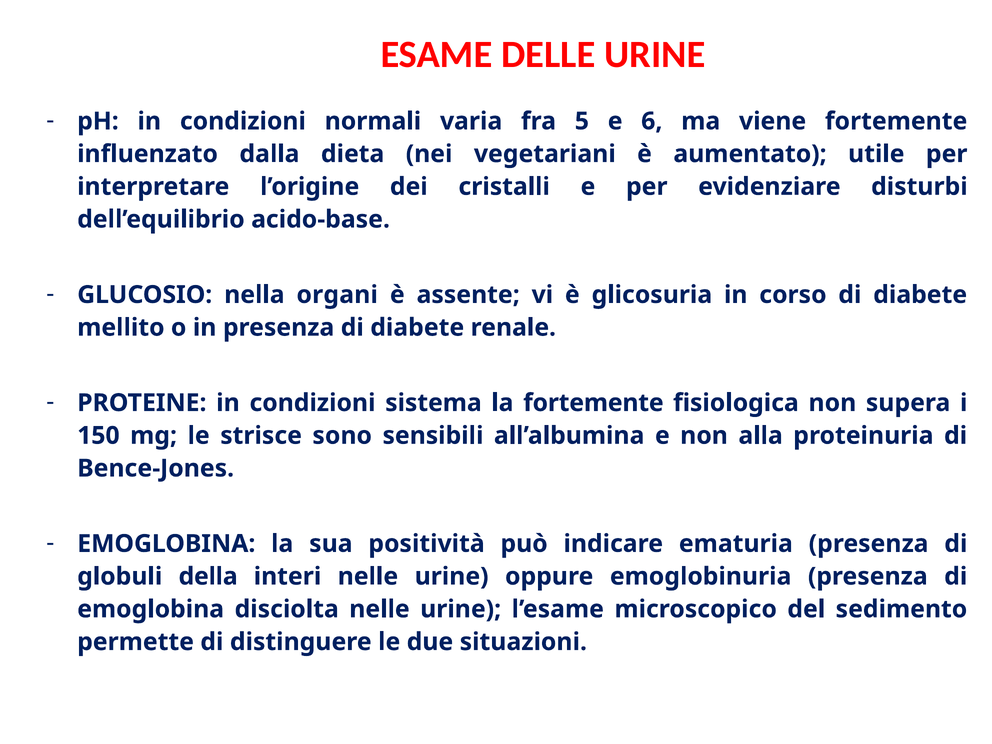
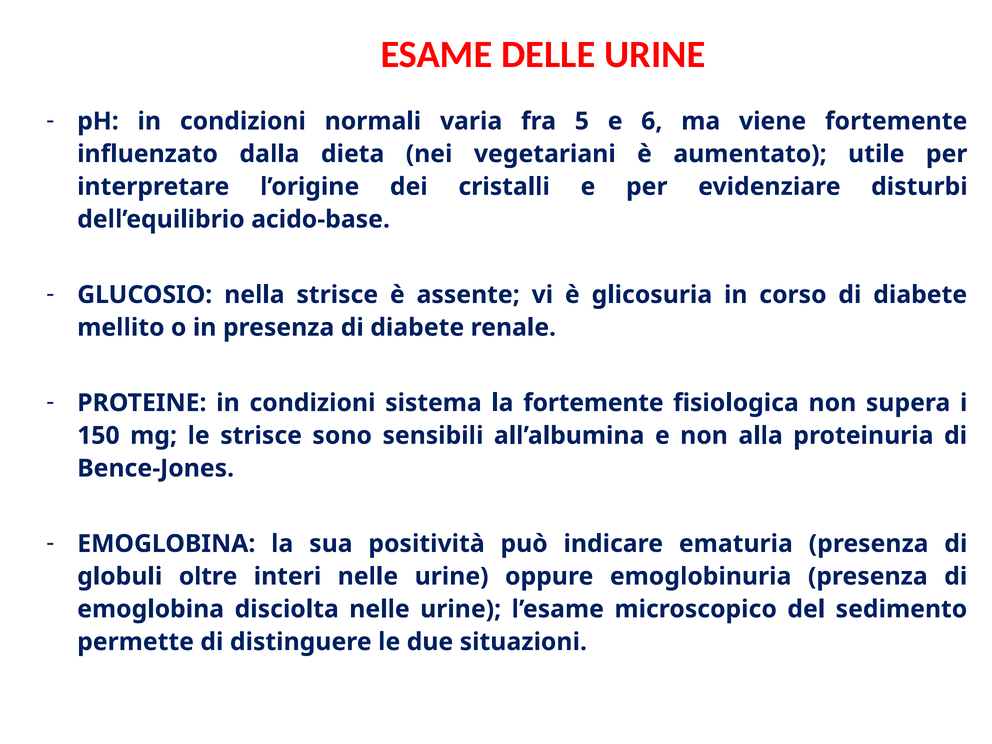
nella organi: organi -> strisce (337, 295)
della: della -> oltre (208, 576)
